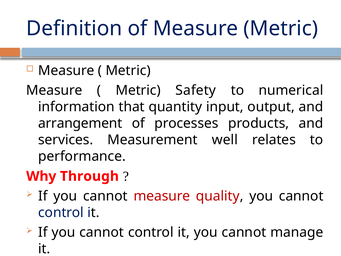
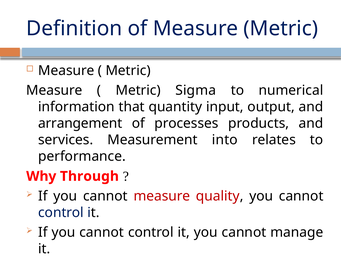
Safety: Safety -> Sigma (196, 90)
well: well -> into (225, 140)
